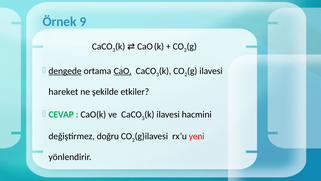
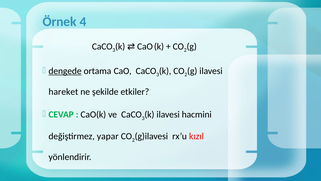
9: 9 -> 4 (83, 22)
CaO underline: present -> none (123, 71)
doğru: doğru -> yapar (108, 136)
yeni: yeni -> kızıl (196, 136)
